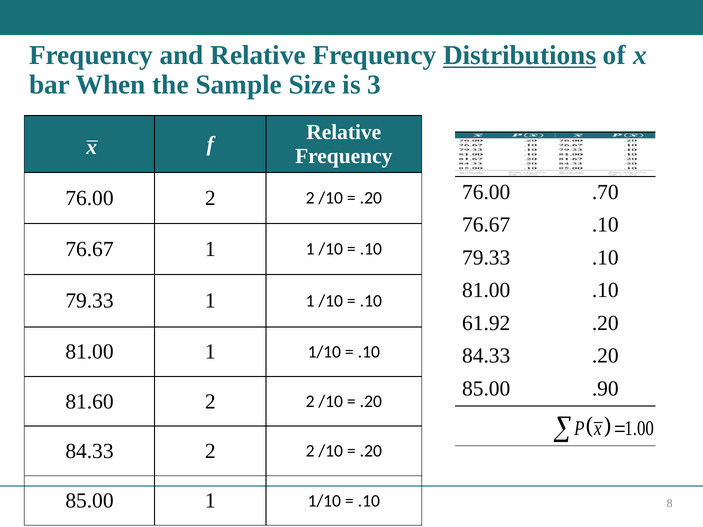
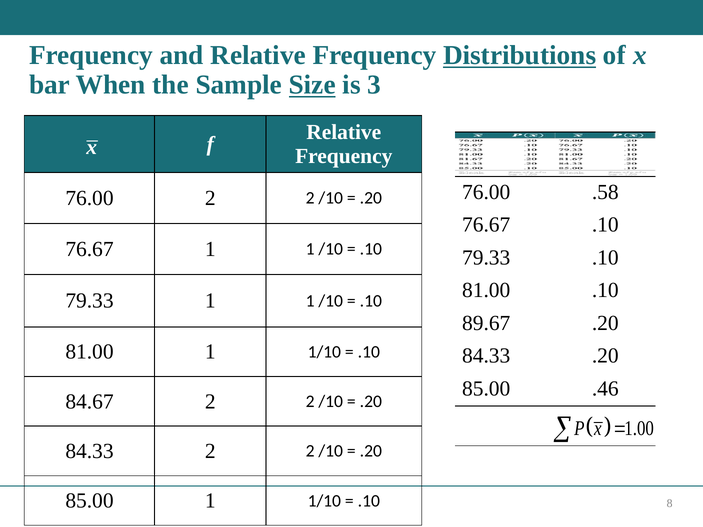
Size underline: none -> present (312, 85)
.70: .70 -> .58 (605, 192)
61.92: 61.92 -> 89.67 (486, 323)
.90: .90 -> .46 (605, 389)
81.60: 81.60 -> 84.67 (90, 402)
